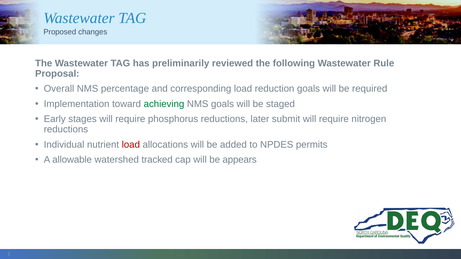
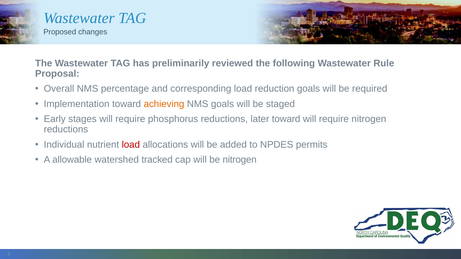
achieving colour: green -> orange (164, 104)
later submit: submit -> toward (286, 119)
be appears: appears -> nitrogen (240, 160)
